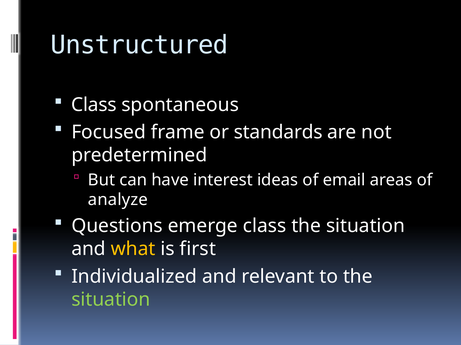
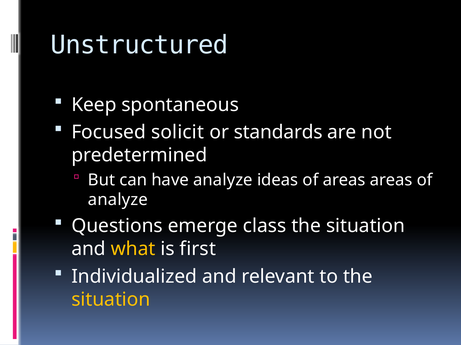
Class: Class -> Keep (94, 105)
frame: frame -> solicit (178, 133)
have interest: interest -> analyze (223, 180)
of email: email -> areas (344, 180)
situation colour: light green -> yellow (111, 300)
